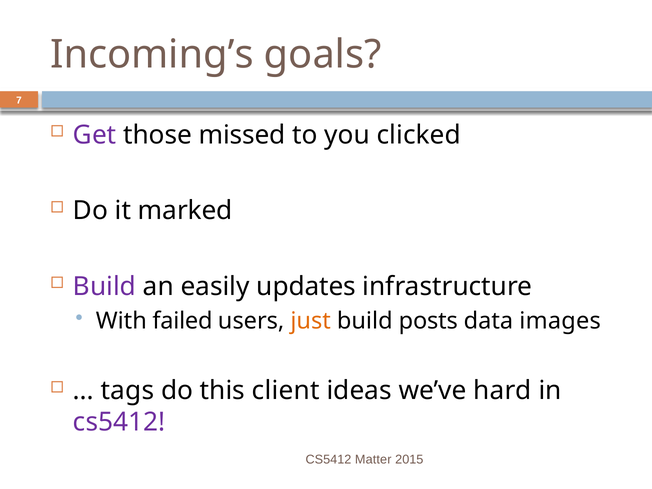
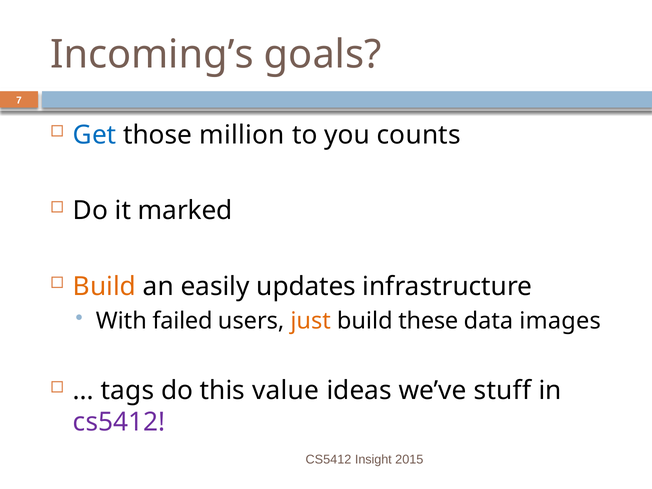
Get colour: purple -> blue (95, 135)
missed: missed -> million (242, 135)
clicked: clicked -> counts (419, 135)
Build colour: purple -> orange (104, 286)
posts: posts -> these (428, 321)
client: client -> value (286, 391)
hard: hard -> stuff (502, 391)
Matter: Matter -> Insight (373, 459)
